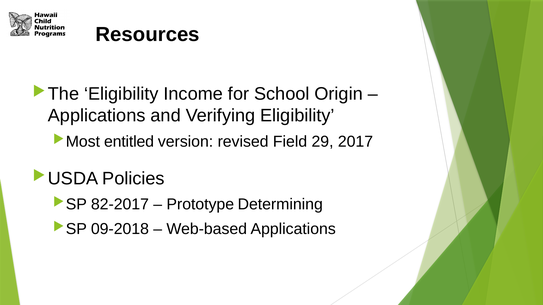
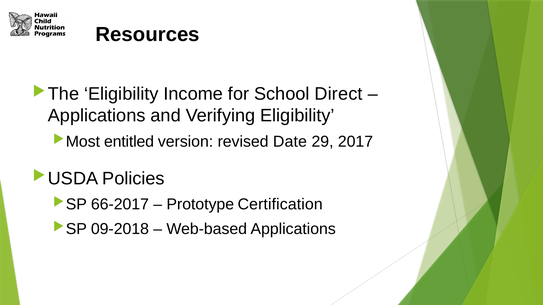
Origin: Origin -> Direct (339, 94)
Field: Field -> Date (290, 142)
82-2017: 82-2017 -> 66-2017 (120, 205)
Determining: Determining -> Certification (280, 205)
